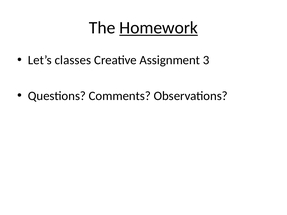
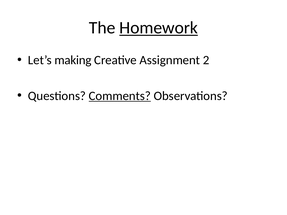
classes: classes -> making (73, 60)
3: 3 -> 2 (206, 60)
Comments underline: none -> present (120, 96)
